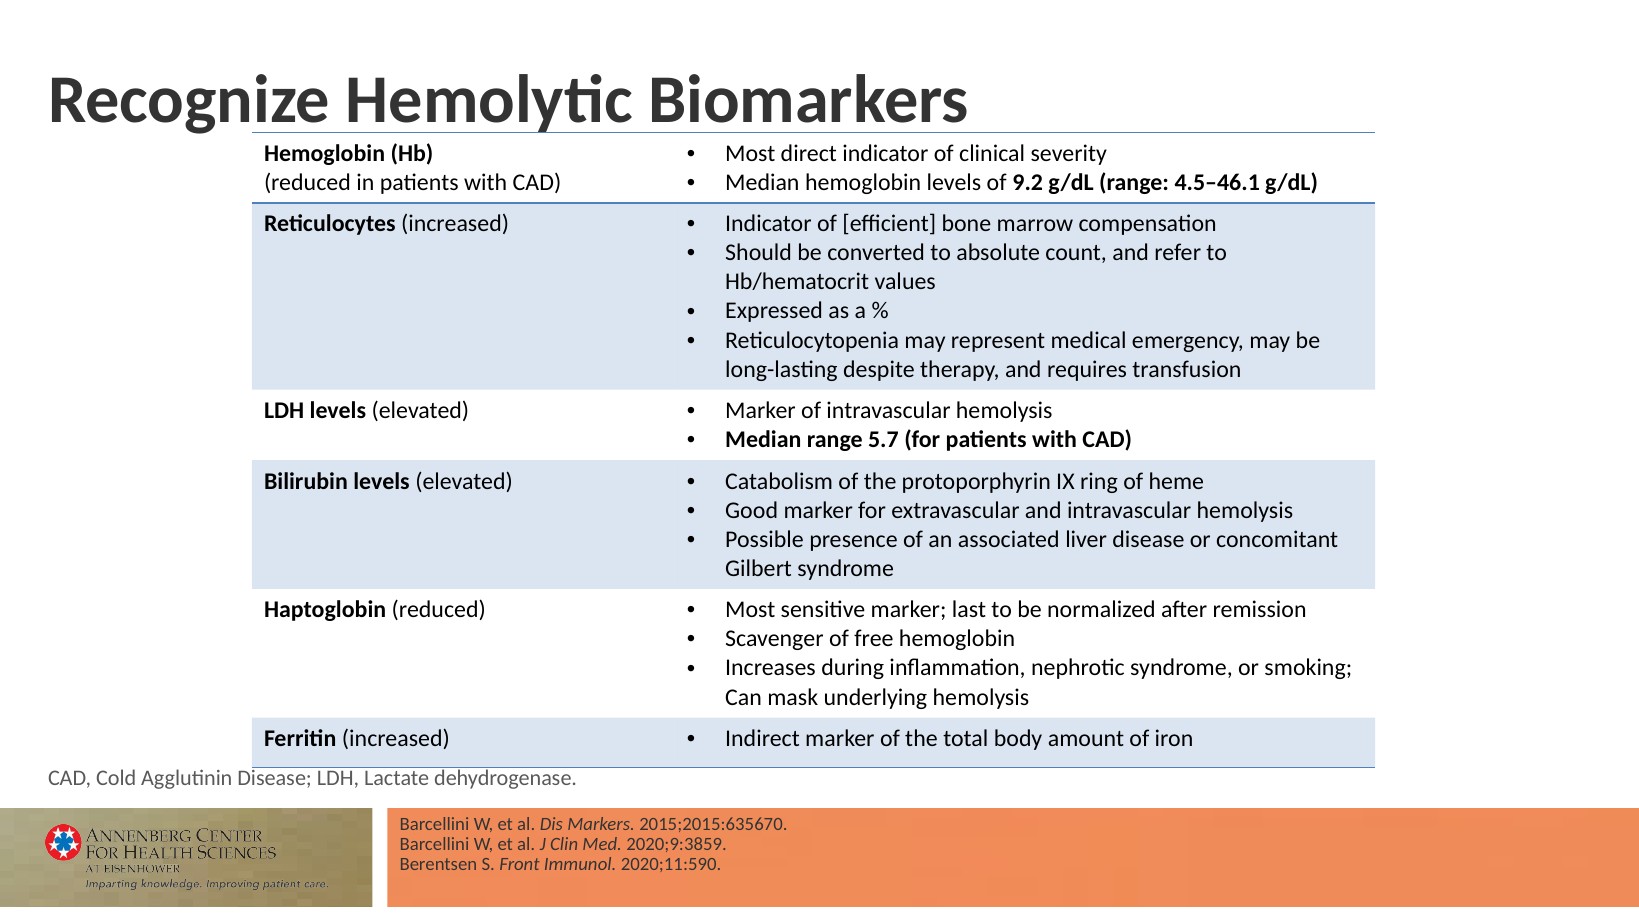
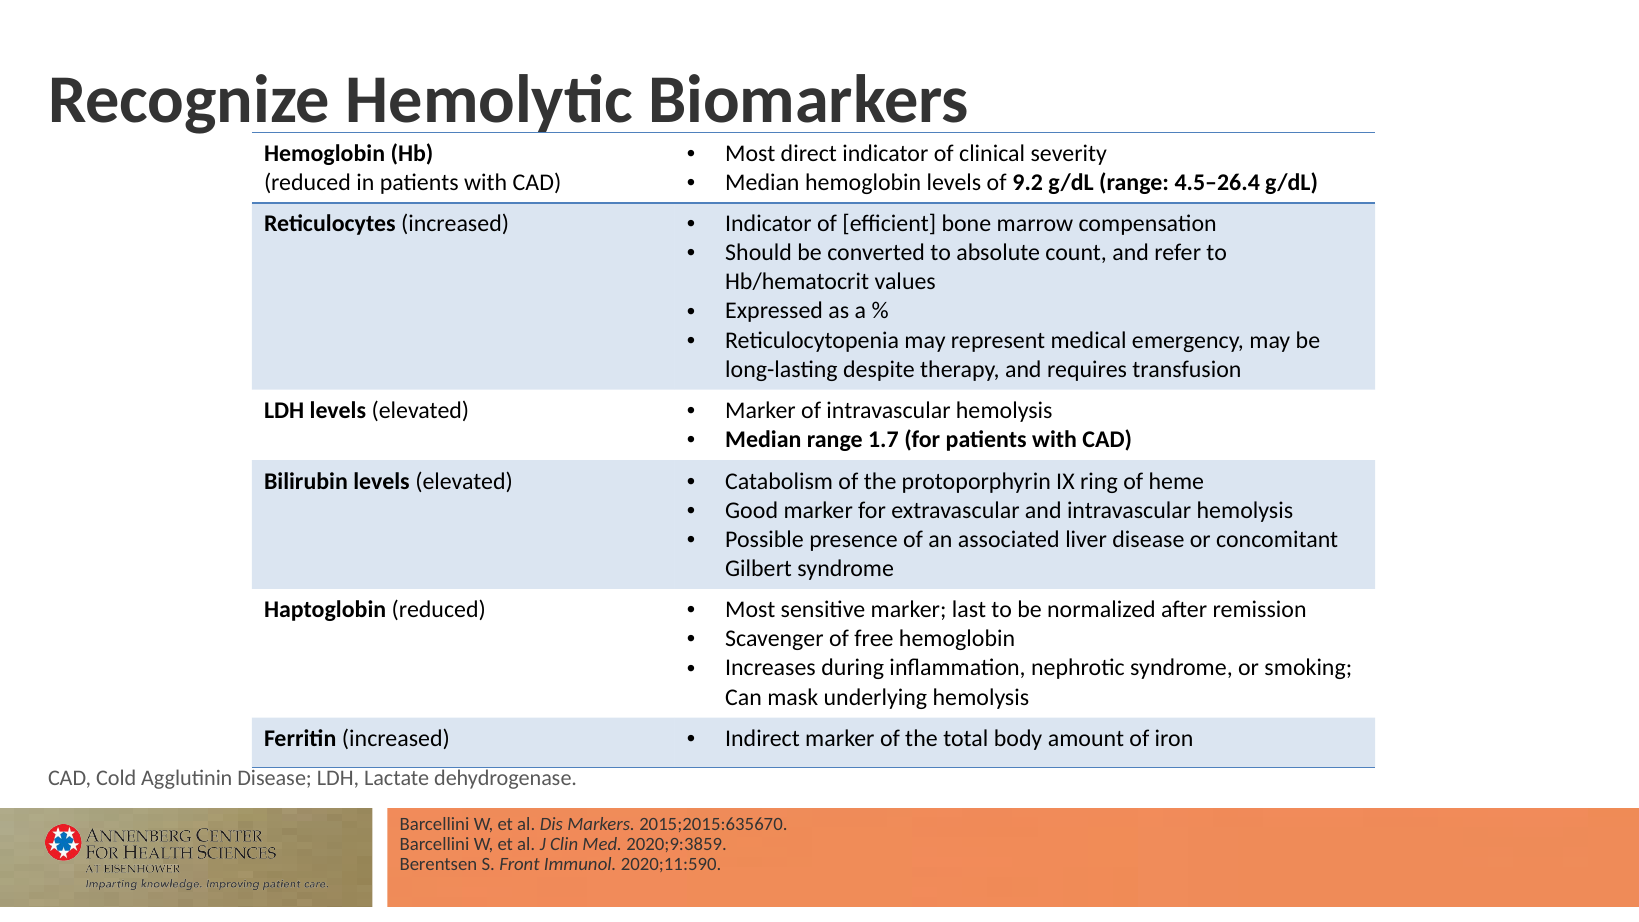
4.5–46.1: 4.5–46.1 -> 4.5–26.4 (1217, 182)
5.7: 5.7 -> 1.7 (883, 440)
